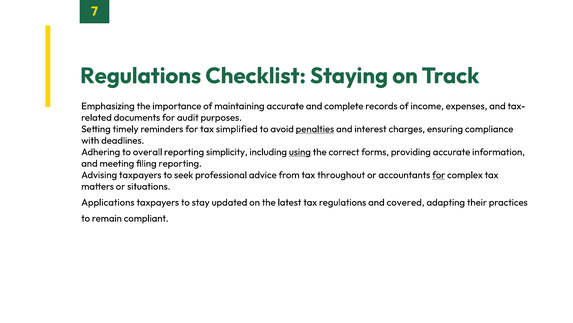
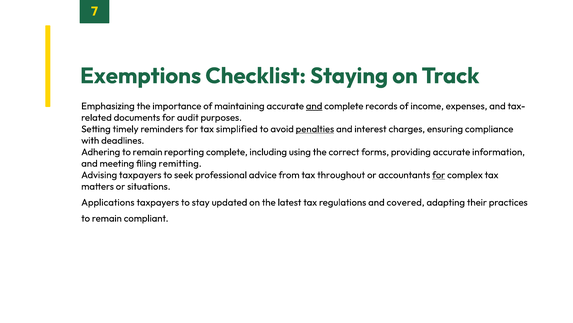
Regulations: Regulations -> Exemptions (141, 76)
and underline: none -> present (314, 106)
Adhering to overall: overall -> remain (148, 152)
reporting simplicity: simplicity -> complete (227, 152)
using underline: present -> none (300, 152)
filing reporting: reporting -> remitting (180, 163)
